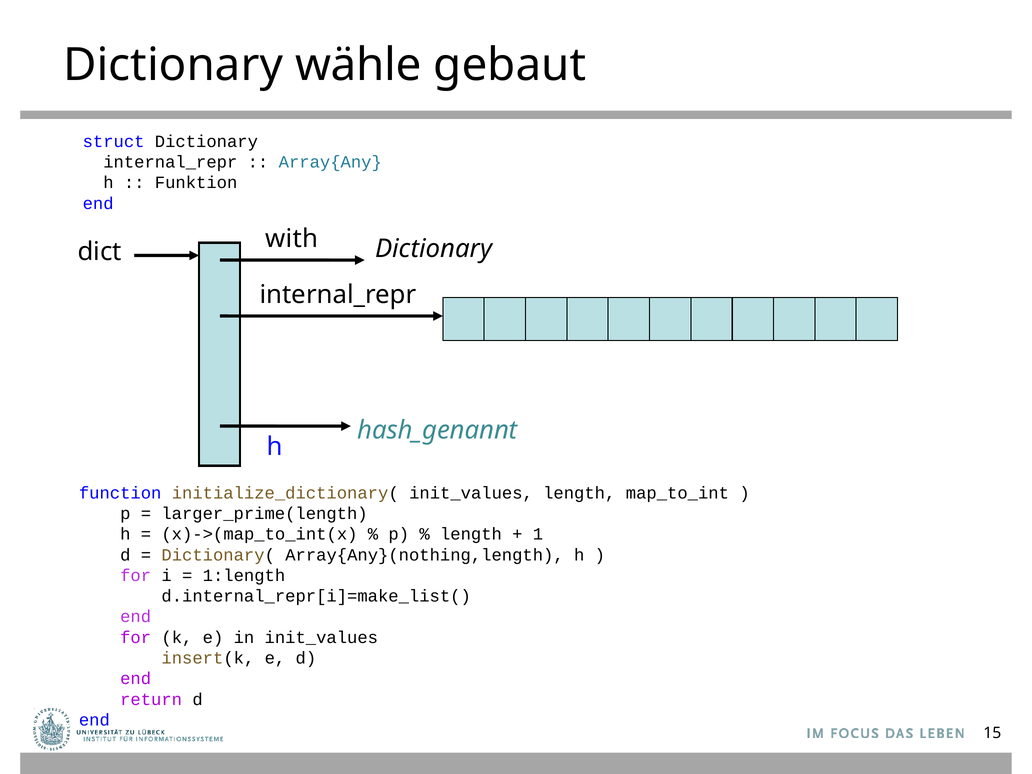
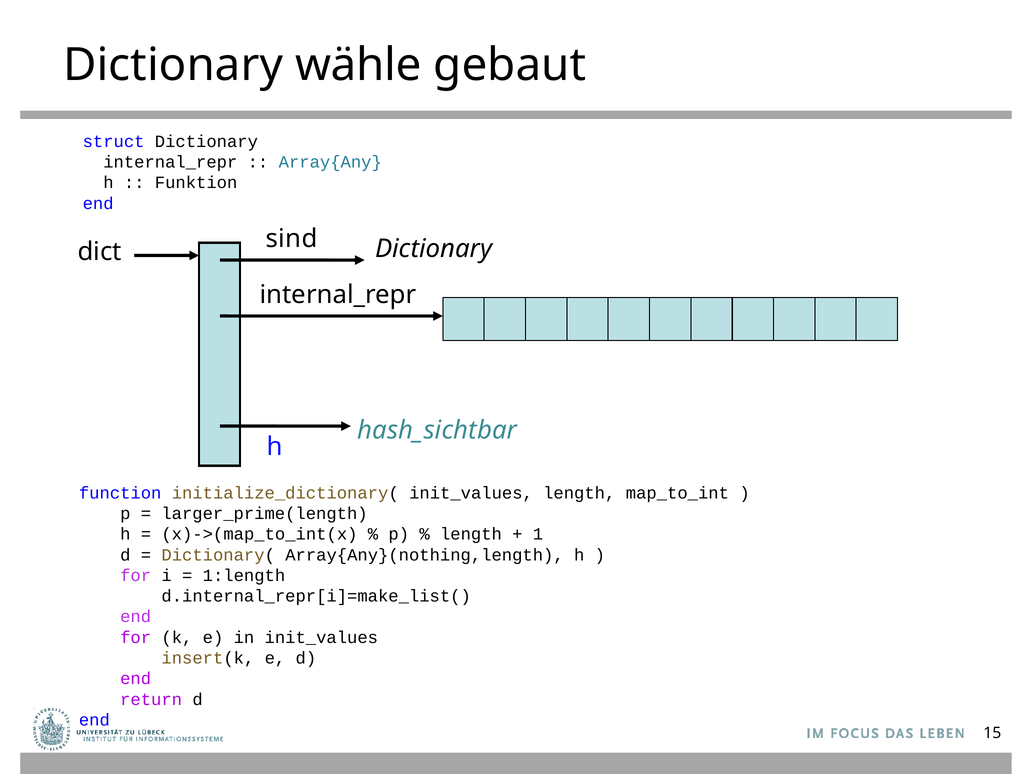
with: with -> sind (292, 239)
hash_genannt: hash_genannt -> hash_sichtbar (437, 430)
